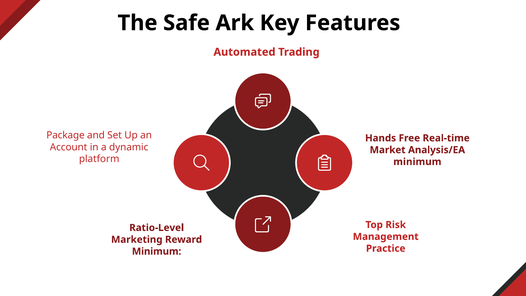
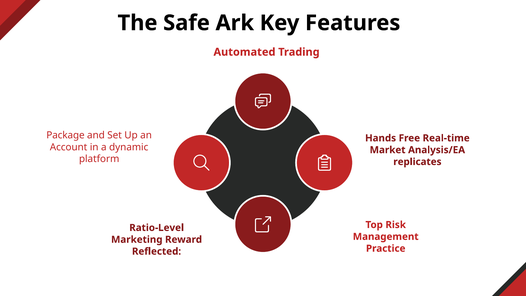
minimum: minimum -> replicates (417, 162)
Minimum: Minimum -> Reflected (157, 251)
